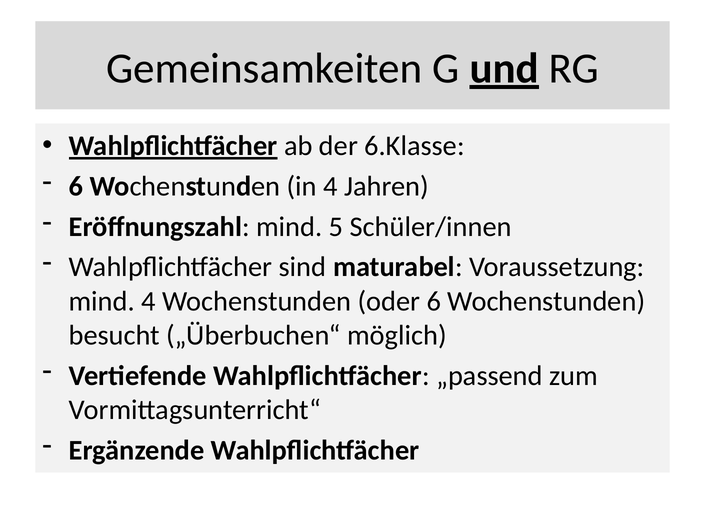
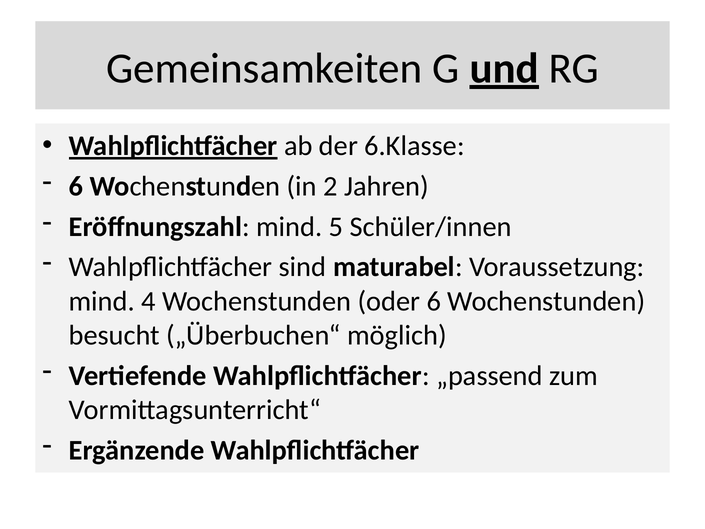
in 4: 4 -> 2 (330, 186)
